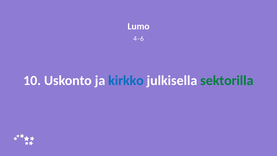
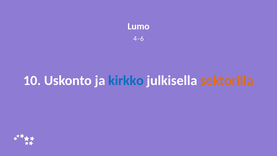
sektorilla colour: green -> orange (227, 80)
